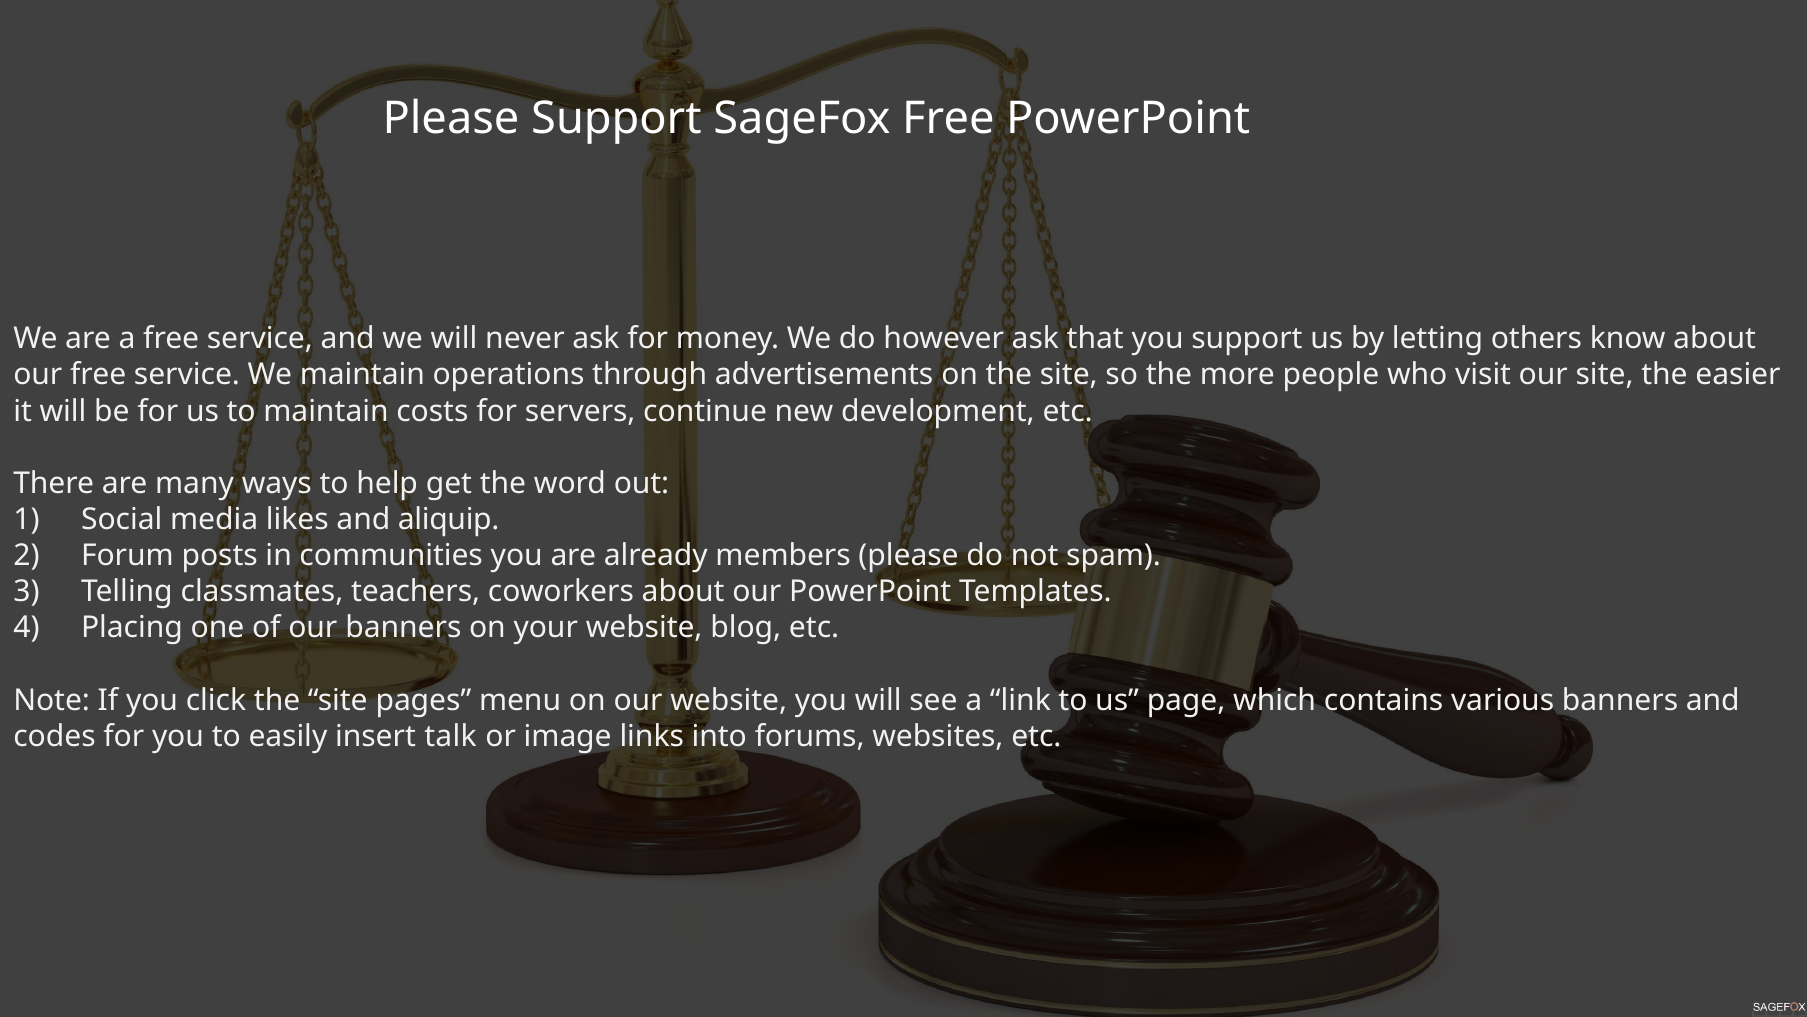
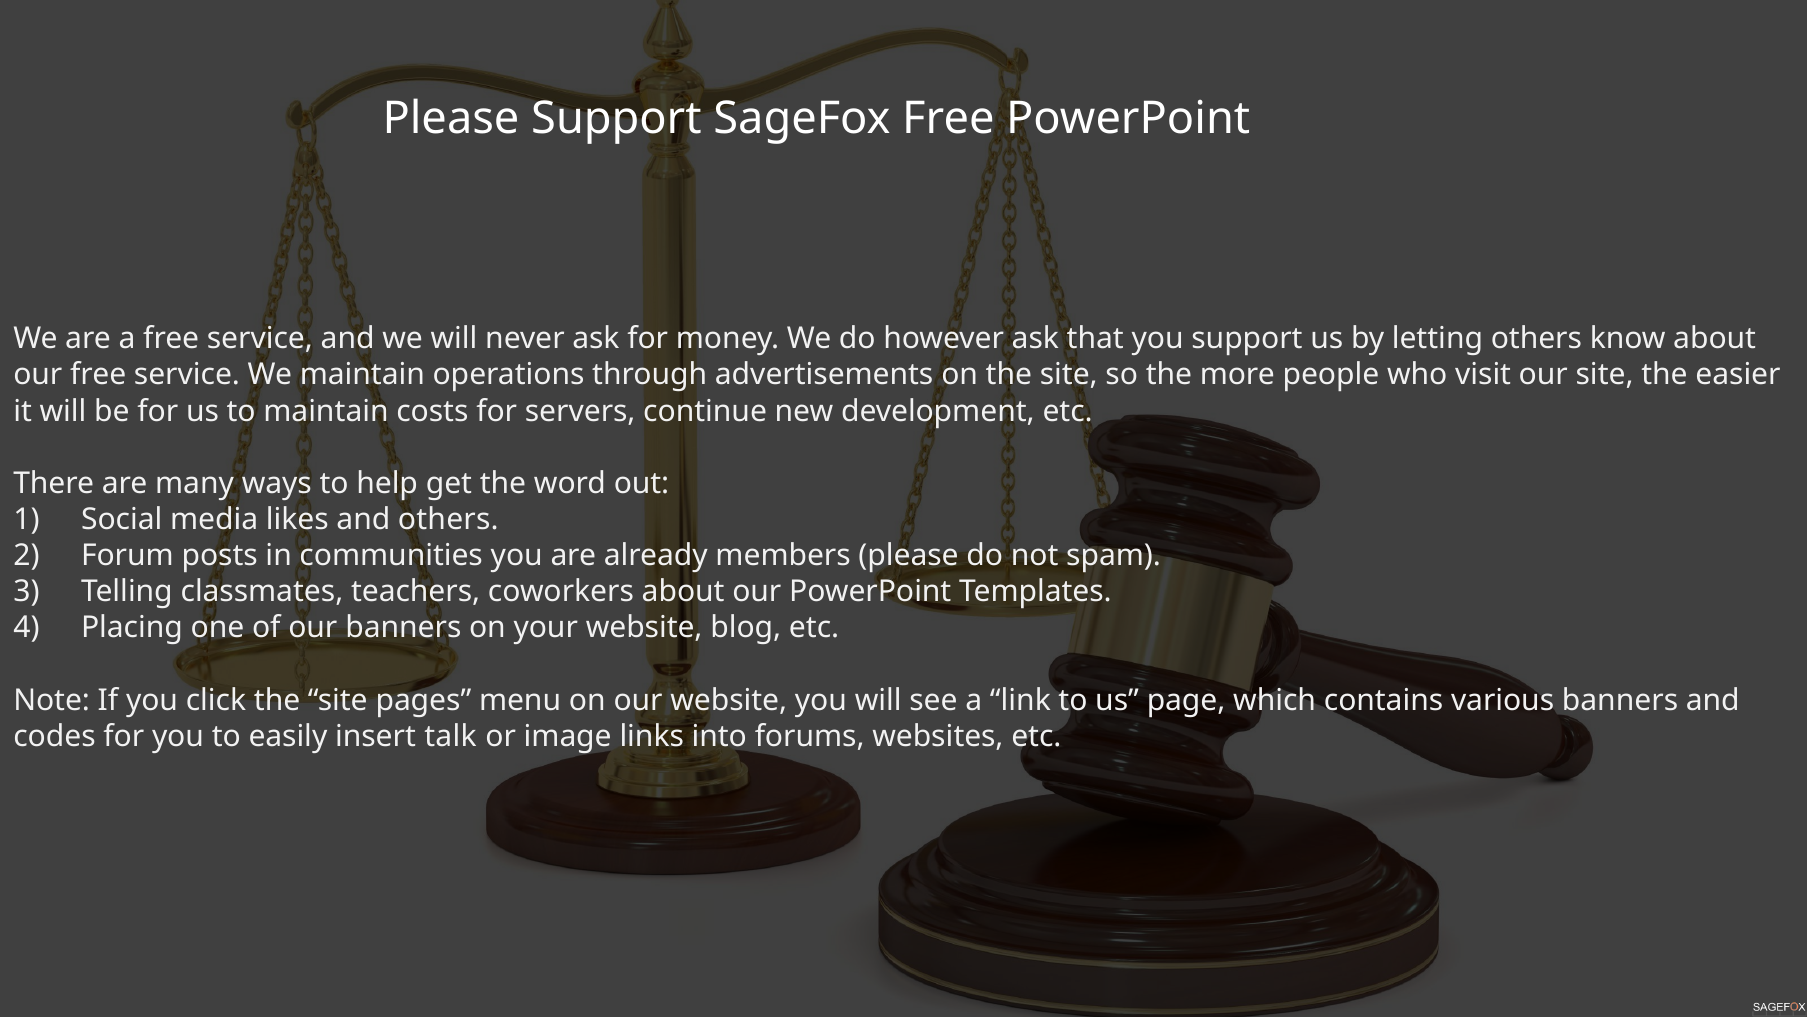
and aliquip: aliquip -> others (448, 519)
